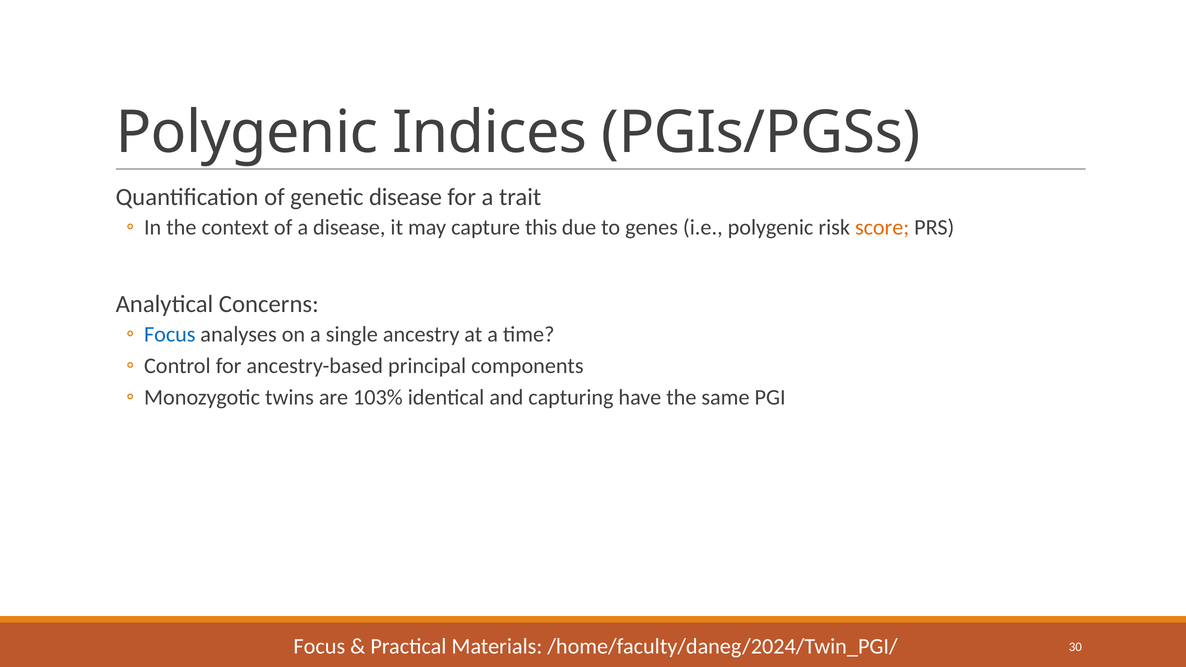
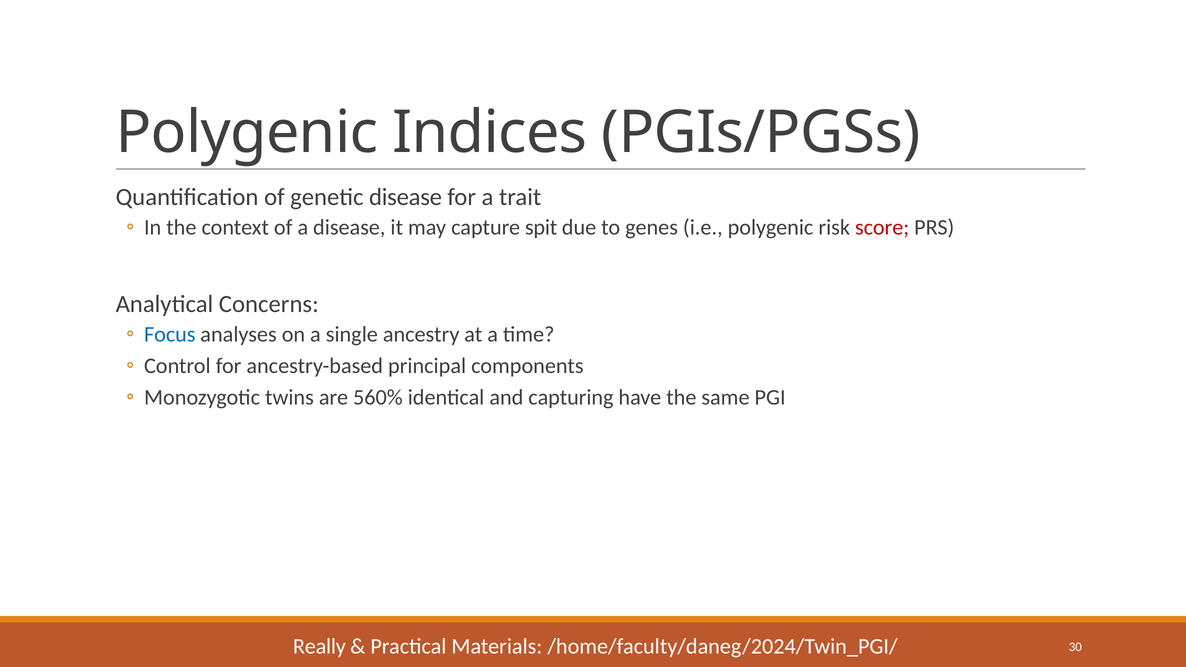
this: this -> spit (541, 228)
score colour: orange -> red (882, 228)
103%: 103% -> 560% (378, 397)
Focus: Focus -> Really (319, 646)
